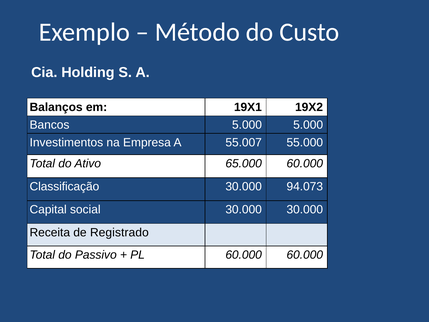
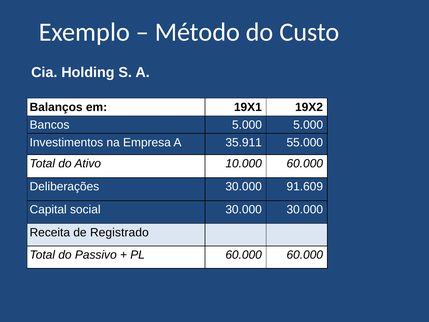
55.007: 55.007 -> 35.911 (244, 142)
65.000: 65.000 -> 10.000 (244, 164)
Classificação: Classificação -> Deliberações (64, 187)
94.073: 94.073 -> 91.609 (305, 187)
